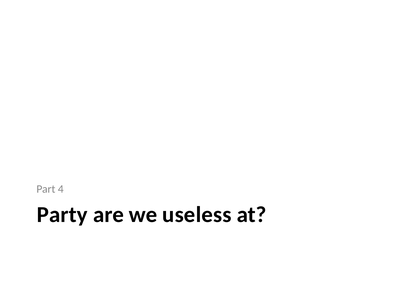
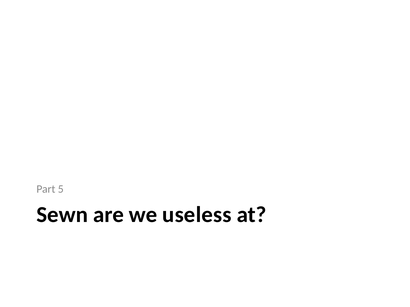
4: 4 -> 5 (61, 189)
Party: Party -> Sewn (62, 215)
